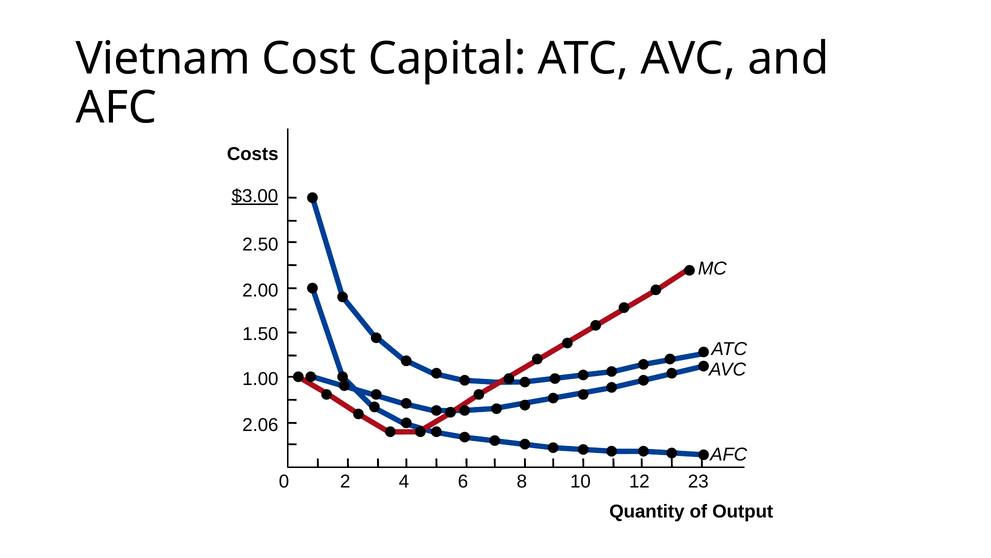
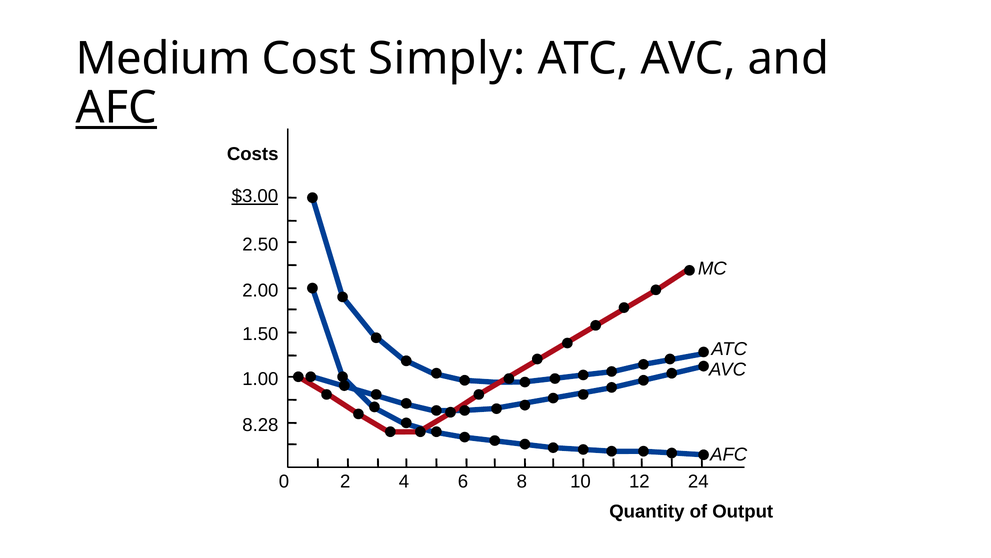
Vietnam: Vietnam -> Medium (163, 59)
Capital: Capital -> Simply (447, 59)
AFC underline: none -> present (116, 108)
2.06: 2.06 -> 8.28 (260, 425)
23: 23 -> 24 (698, 481)
